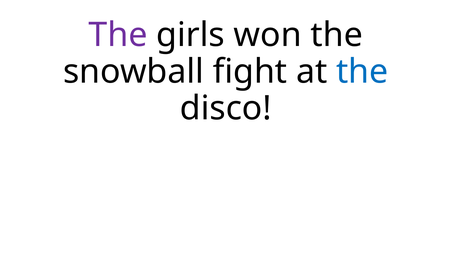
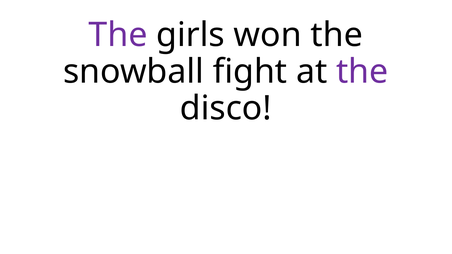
the colour: blue -> purple (362, 72)
